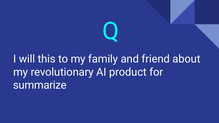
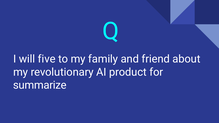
this: this -> five (47, 59)
